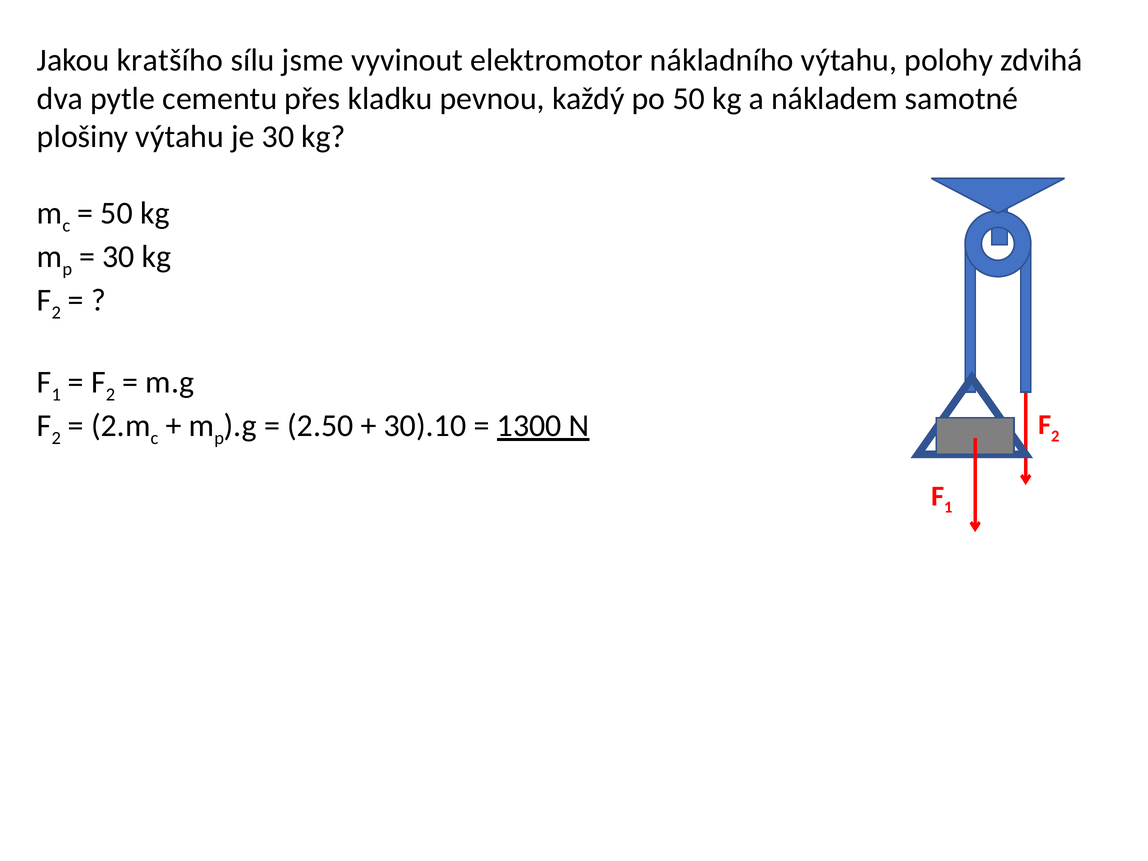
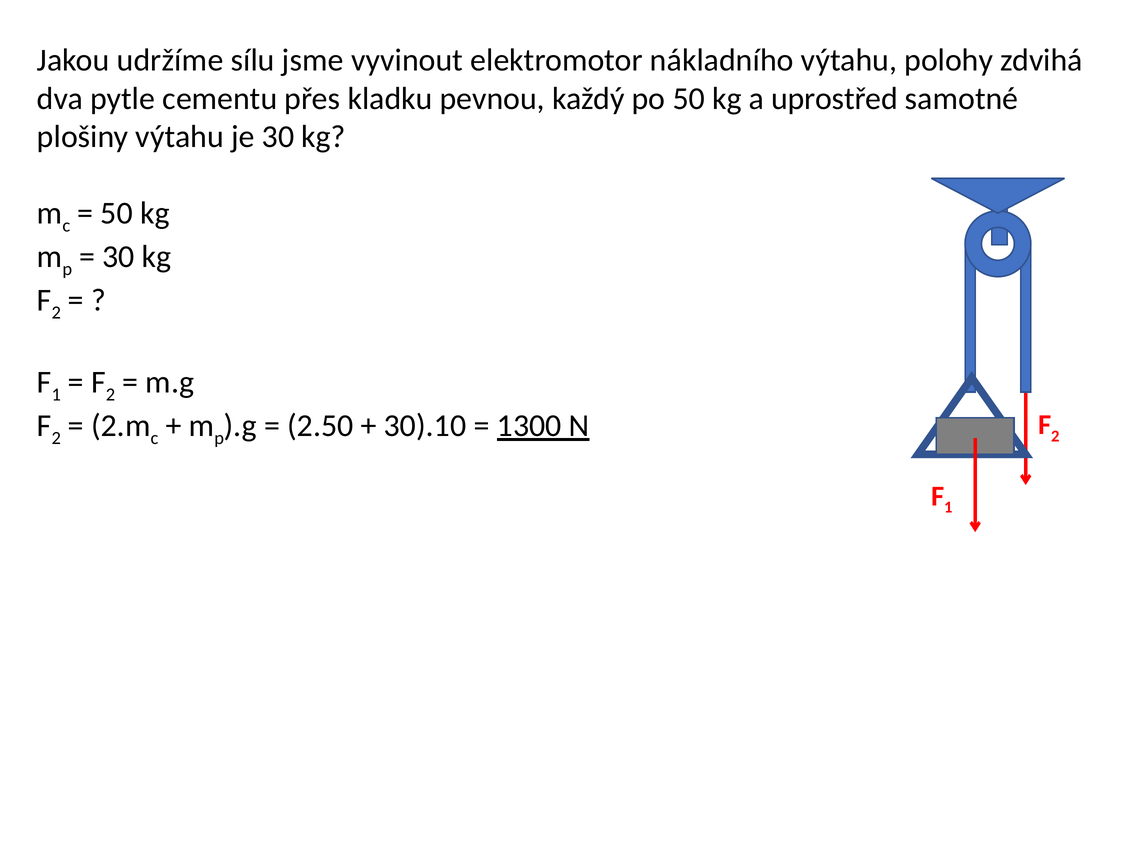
kratšího: kratšího -> udržíme (170, 60)
nákladem: nákladem -> uprostřed (835, 99)
